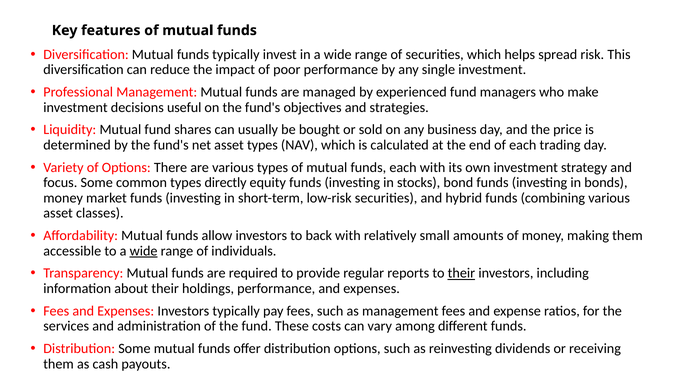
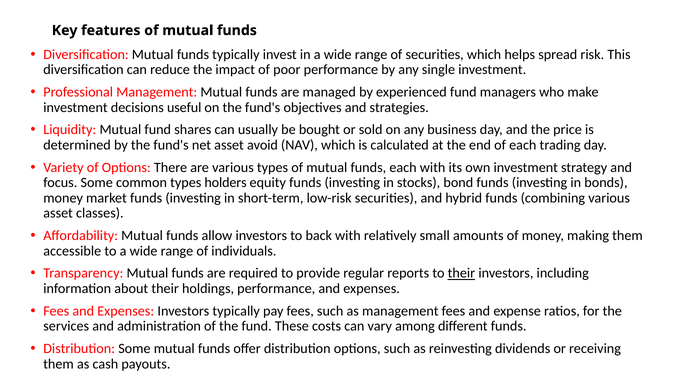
asset types: types -> avoid (262, 145)
directly: directly -> holders (226, 183)
wide underline: present -> none (144, 251)
